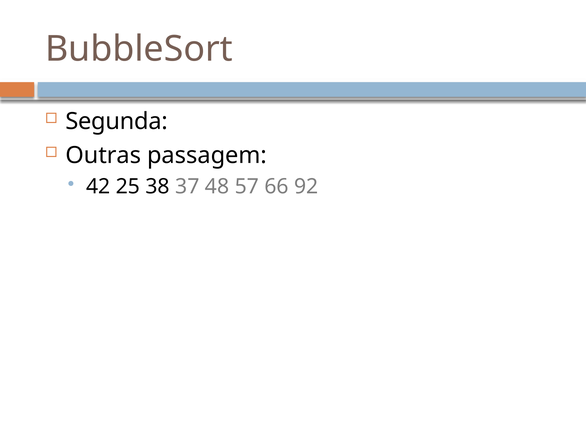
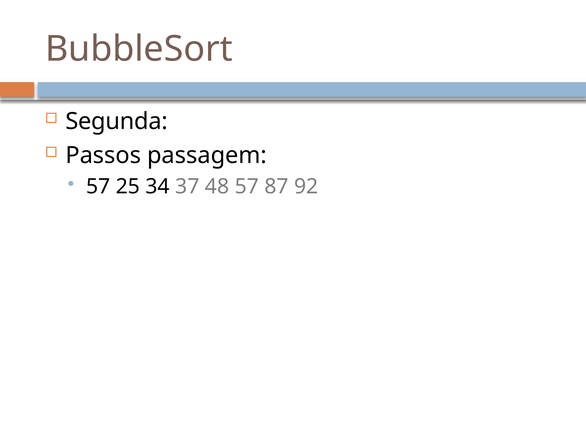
Outras: Outras -> Passos (103, 155)
42: 42 -> 57 (98, 186)
38: 38 -> 34 (158, 186)
66: 66 -> 87 (277, 186)
